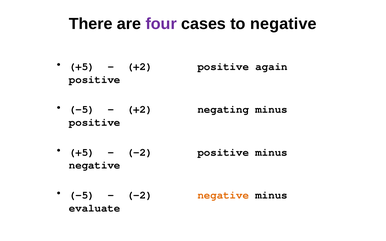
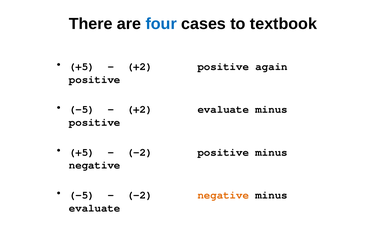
four colour: purple -> blue (161, 24)
to negative: negative -> textbook (283, 24)
+2 negating: negating -> evaluate (223, 110)
